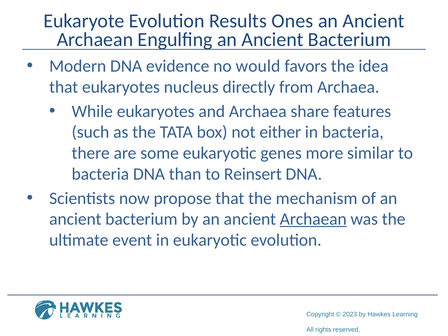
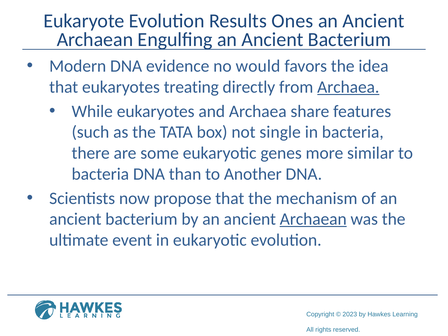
nucleus: nucleus -> treating (191, 87)
Archaea underline: none -> present (348, 87)
either: either -> single (280, 132)
Reinsert: Reinsert -> Another (253, 174)
